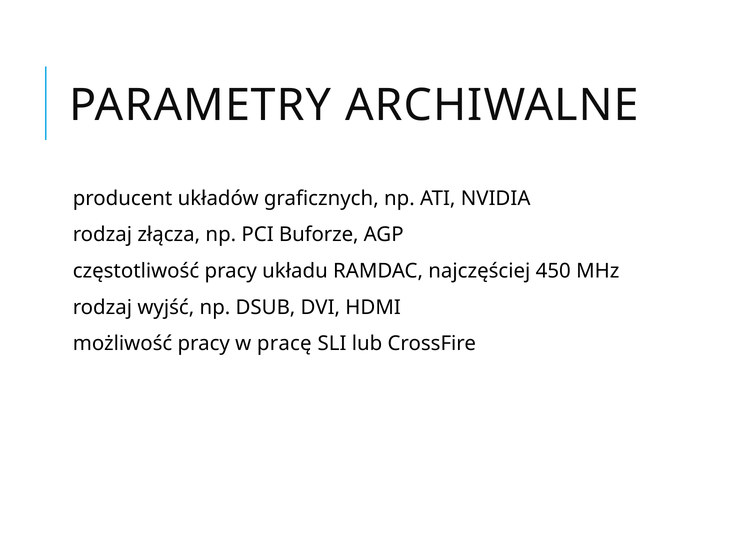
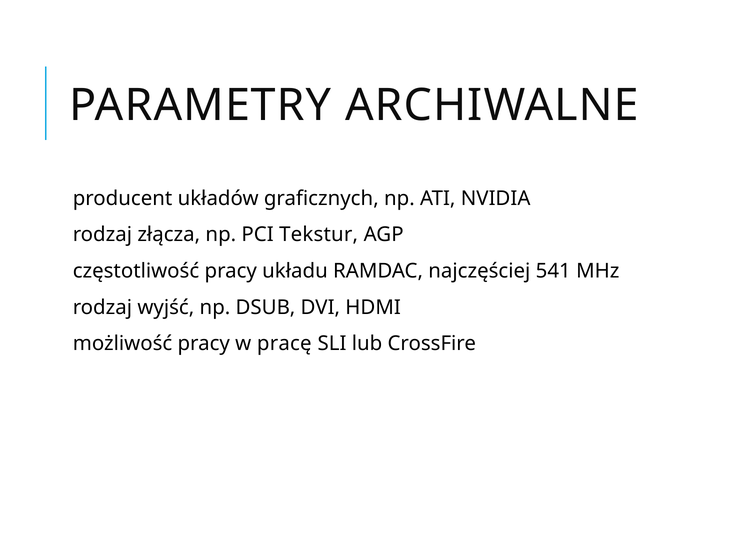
Buforze: Buforze -> Tekstur (319, 235)
450: 450 -> 541 (553, 271)
